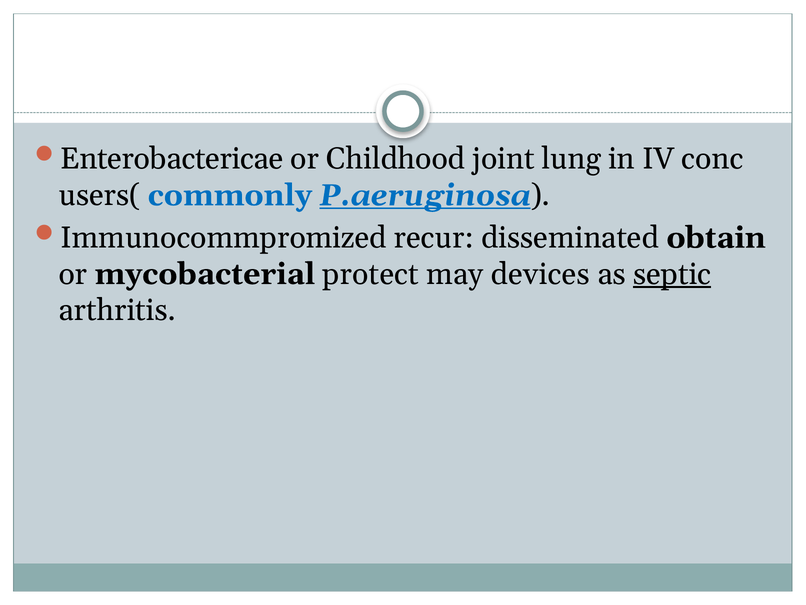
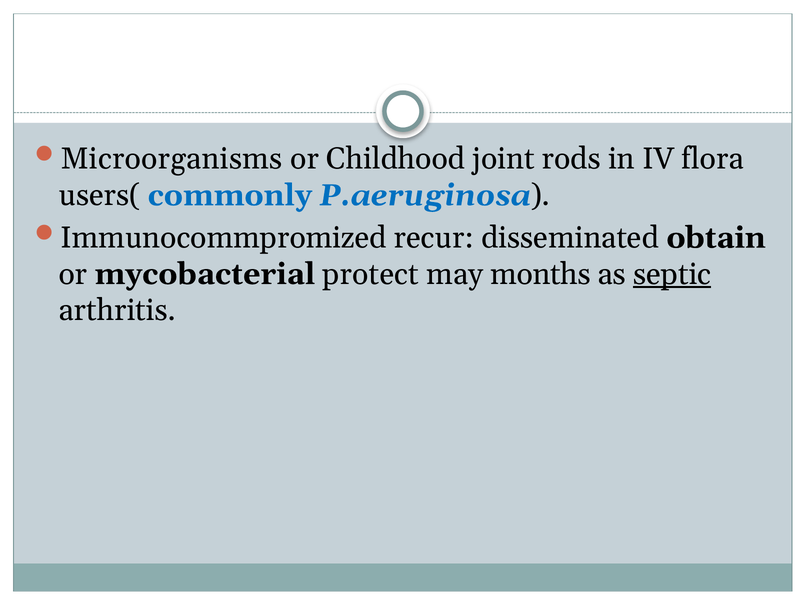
Enterobactericae: Enterobactericae -> Microorganisms (171, 159)
lung: lung -> rods (571, 159)
conc: conc -> flora (712, 159)
P.aeruginosa underline: present -> none (425, 195)
devices: devices -> months (541, 274)
